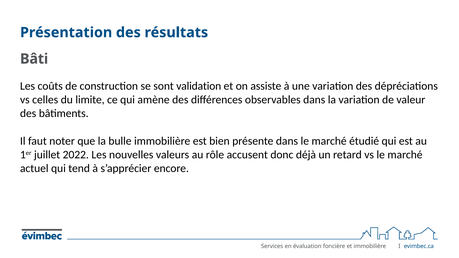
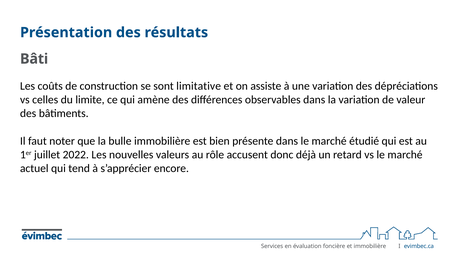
validation: validation -> limitative (199, 86)
